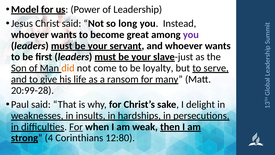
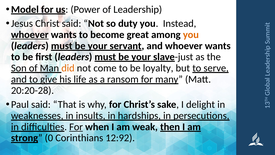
long: long -> duty (128, 23)
whoever underline: none -> present (30, 35)
you colour: purple -> orange (191, 35)
20:99-28: 20:99-28 -> 20:20-28 (32, 90)
4: 4 -> 0 (49, 138)
12:80: 12:80 -> 12:92 (120, 138)
